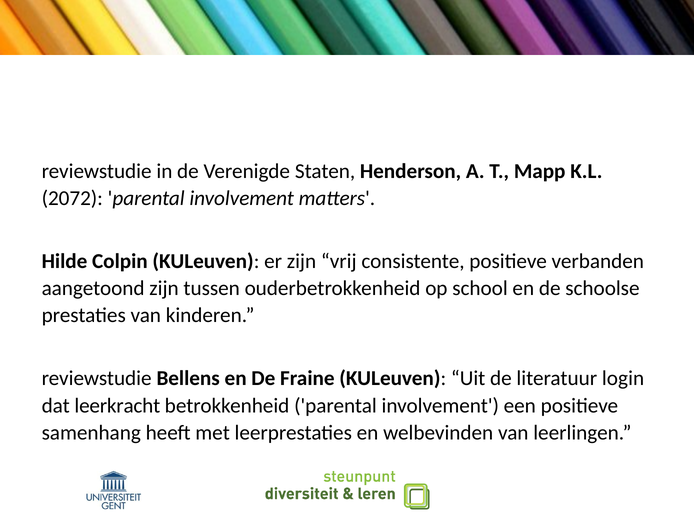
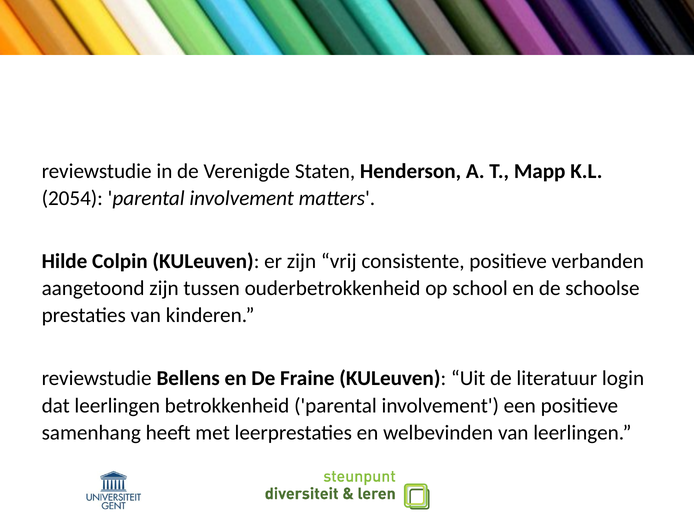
2072: 2072 -> 2054 (72, 198)
dat leerkracht: leerkracht -> leerlingen (117, 406)
